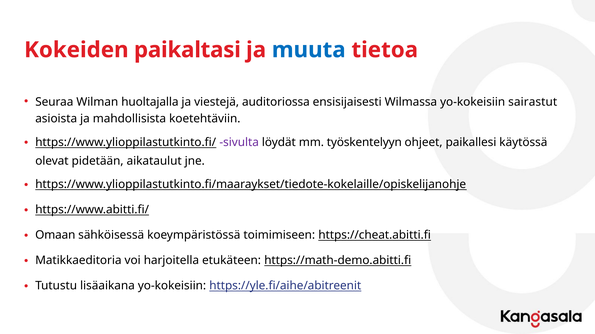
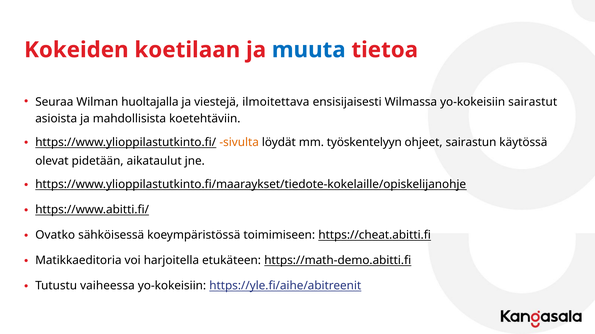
paikaltasi: paikaltasi -> koetilaan (187, 50)
auditoriossa: auditoriossa -> ilmoitettava (276, 102)
sivulta colour: purple -> orange (239, 142)
paikallesi: paikallesi -> sairastun (471, 142)
Omaan: Omaan -> Ovatko (55, 236)
lisäaikana: lisäaikana -> vaiheessa (107, 286)
